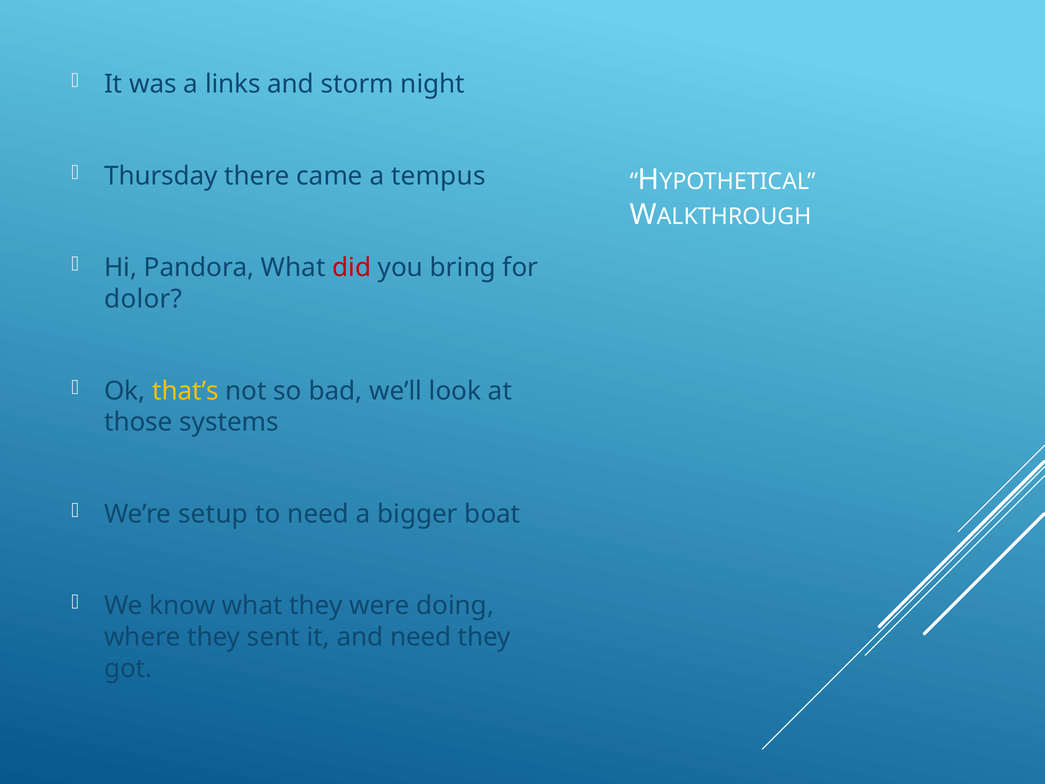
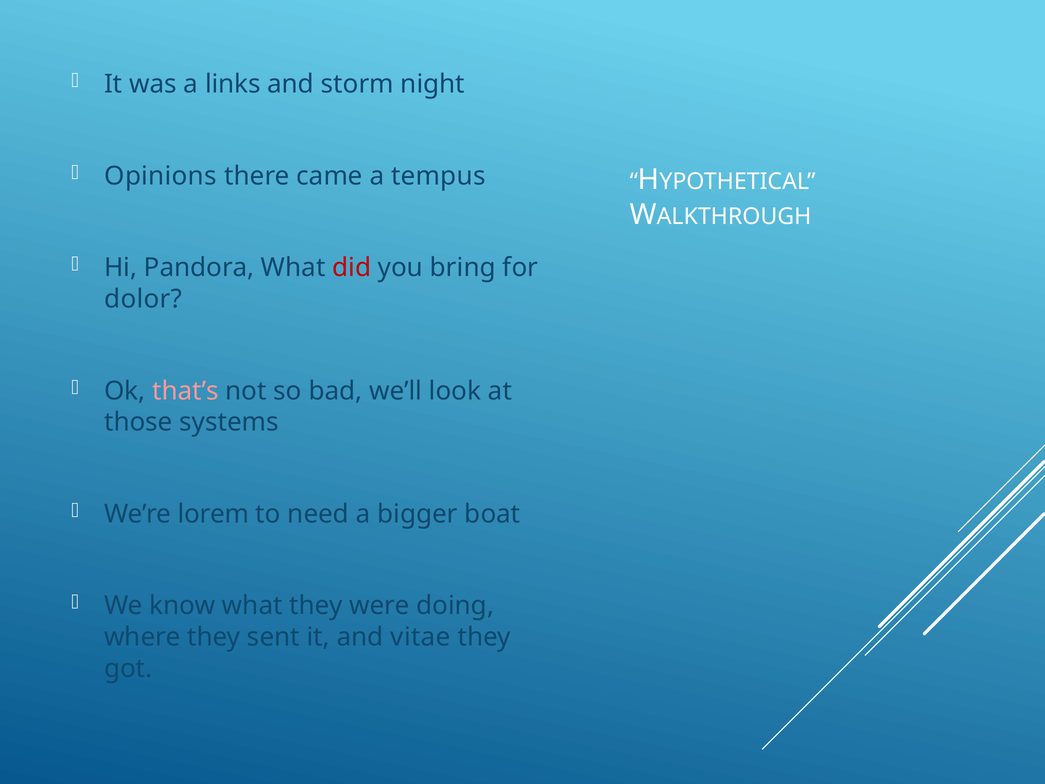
Thursday: Thursday -> Opinions (161, 176)
that’s colour: yellow -> pink (185, 391)
setup: setup -> lorem (213, 514)
and need: need -> vitae (420, 637)
